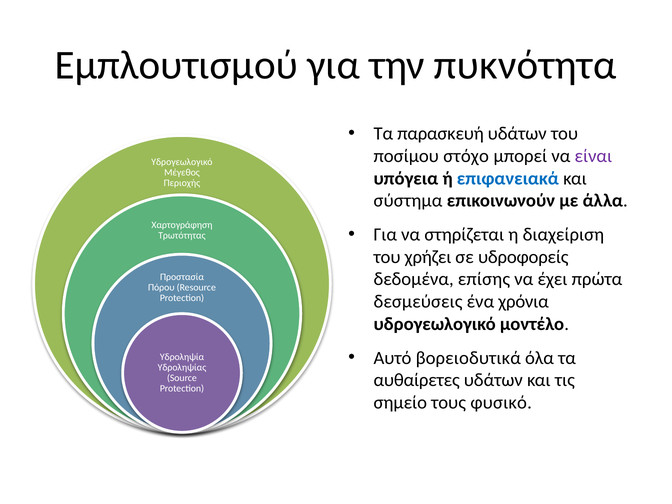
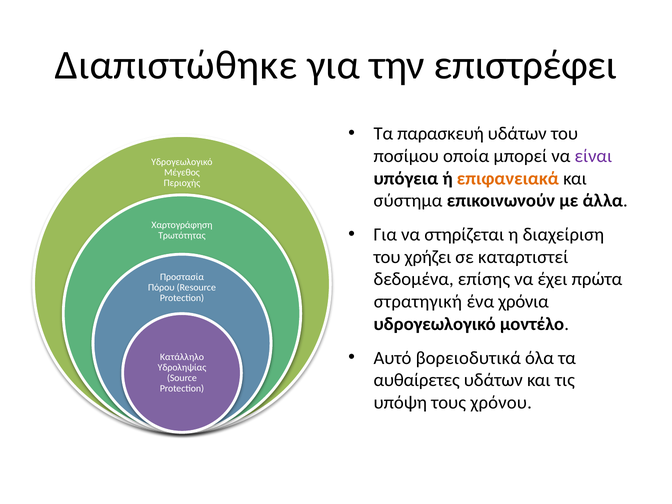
Εμπλουτισμού: Εμπλουτισμού -> Διαπιστώθηκε (176, 65)
πυκνότητα: πυκνότητα -> επιστρέφει (525, 65)
στόχο: στόχο -> οποία (466, 156)
επιφανειακά colour: blue -> orange (508, 178)
υδροφορείς: υδροφορείς -> καταρτιστεί (523, 257)
δεσμεύσεις: δεσμεύσεις -> στρατηγική (418, 302)
Υδροληψία: Υδροληψία -> Κατάλληλο (182, 357)
σημείο: σημείο -> υπόψη (400, 403)
φυσικό: φυσικό -> χρόνου (501, 403)
